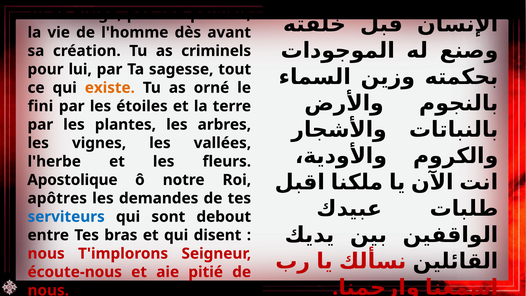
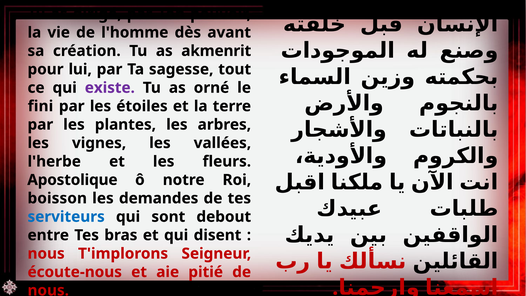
criminels: criminels -> akmenrit (216, 51)
existe colour: orange -> purple (110, 88)
apôtres: apôtres -> boisson (57, 198)
